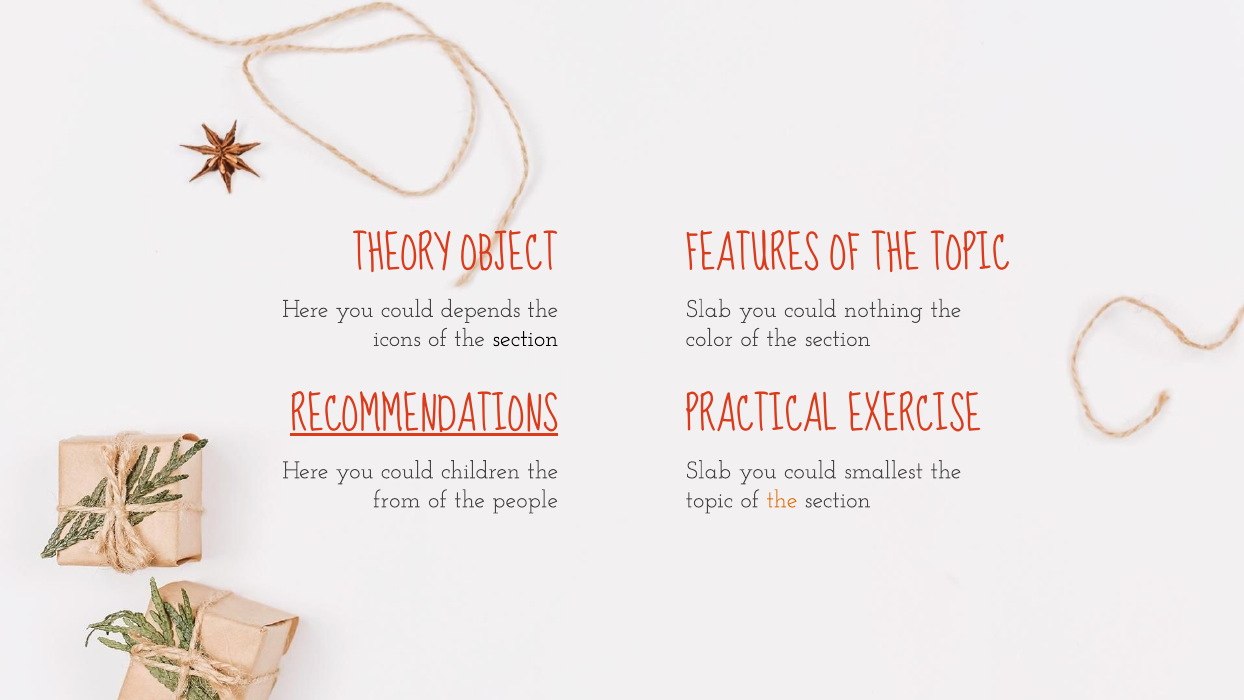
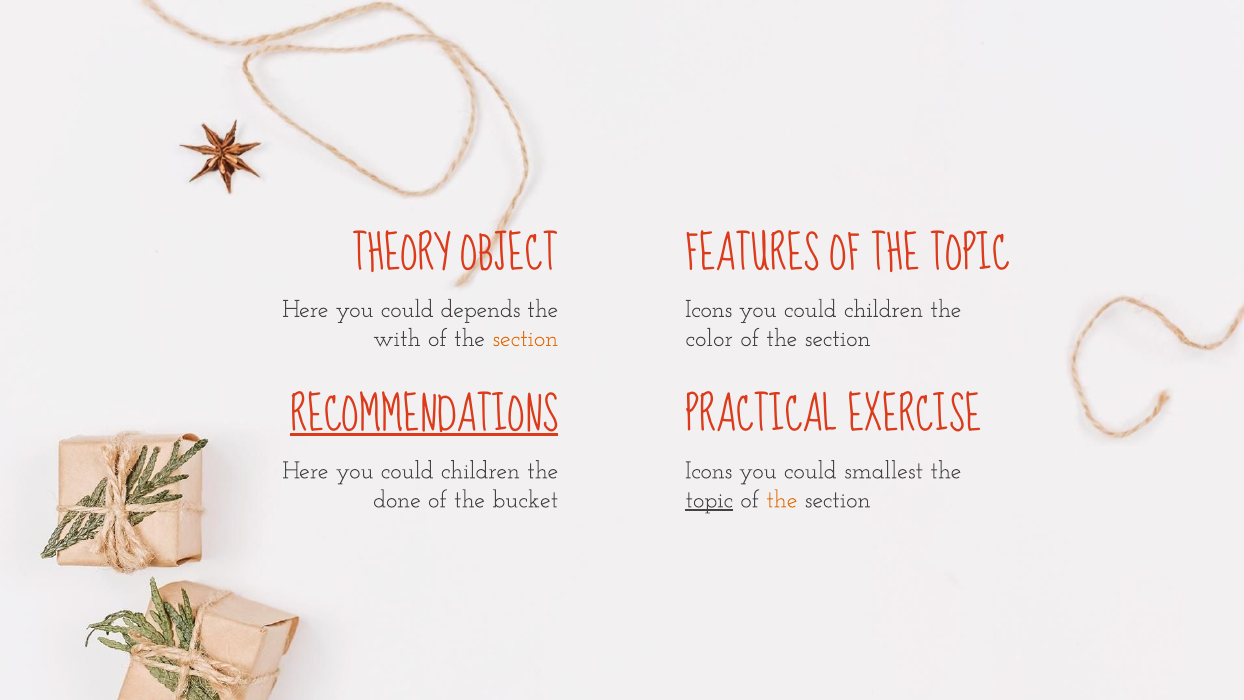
Slab: Slab -> Icons (709, 309)
nothing: nothing -> children (884, 309)
icons: icons -> with (397, 338)
section colour: black -> orange (525, 338)
Slab: Slab -> Icons (709, 470)
from: from -> done (397, 499)
people: people -> bucket (525, 499)
topic underline: none -> present (709, 499)
